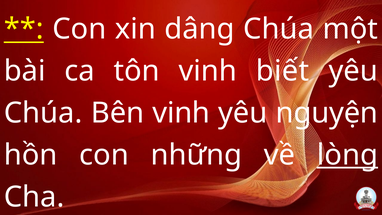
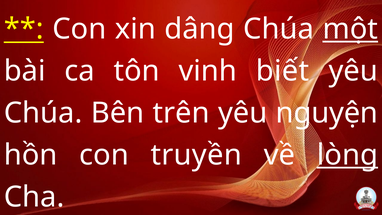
một underline: none -> present (350, 29)
Bên vinh: vinh -> trên (181, 113)
những: những -> truyền (196, 155)
